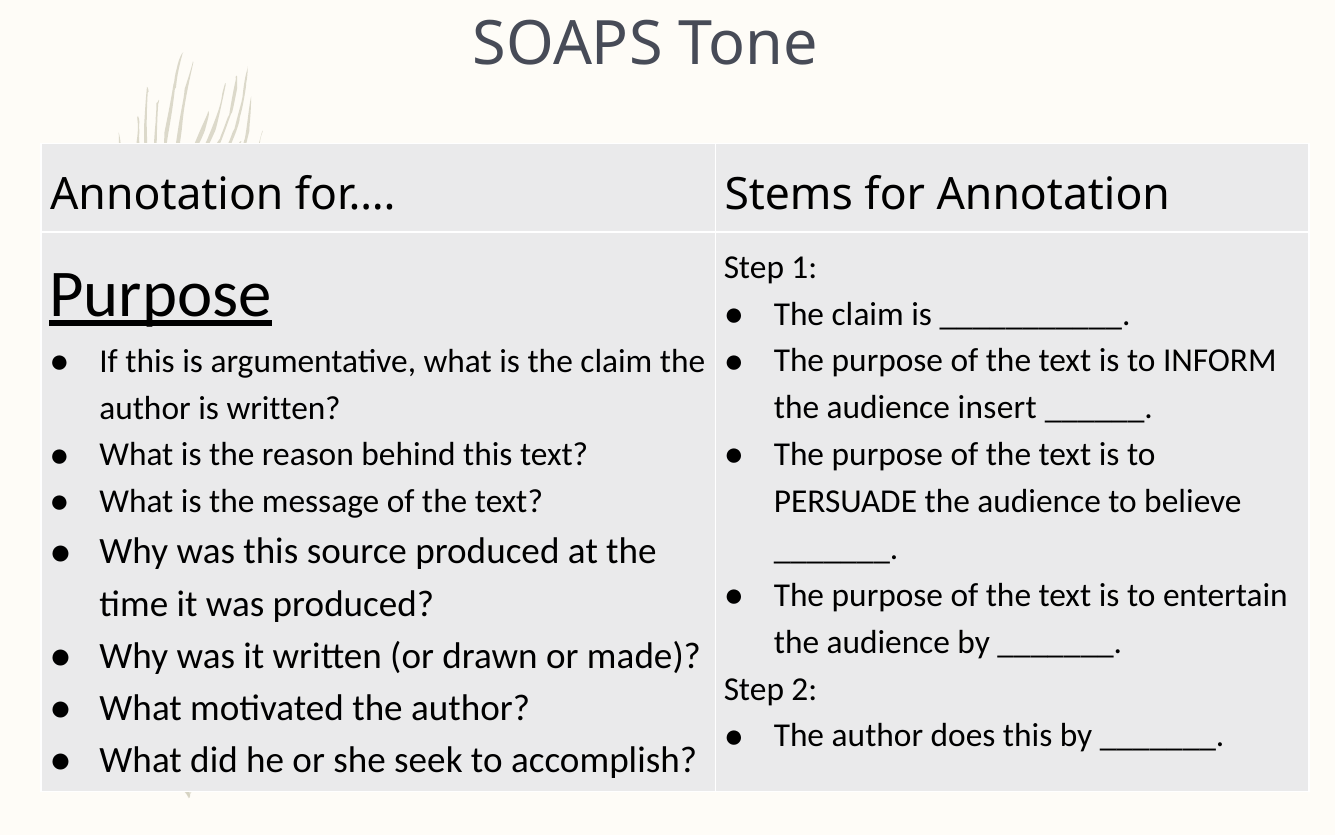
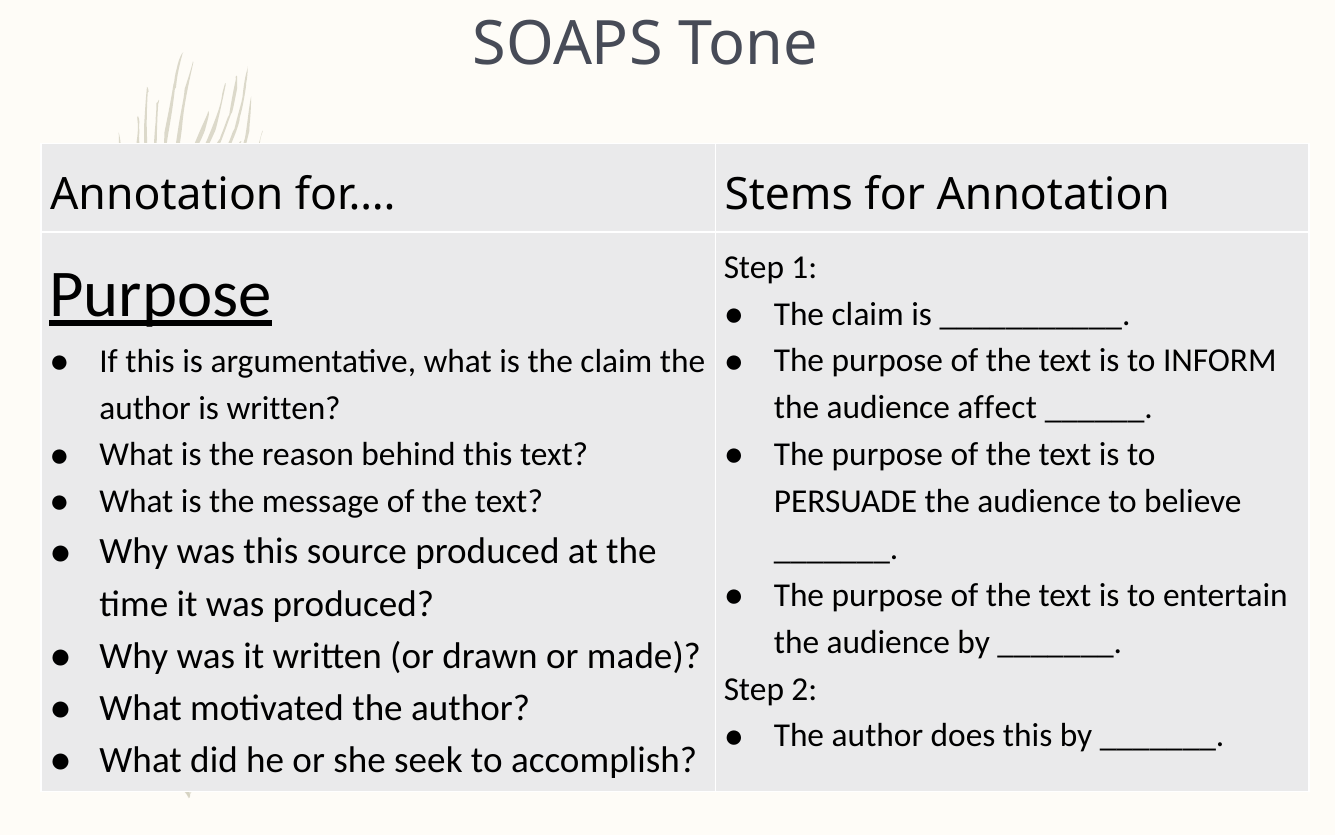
insert: insert -> affect (997, 408)
